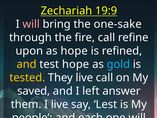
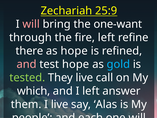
19:9: 19:9 -> 25:9 (106, 11)
one-sake: one-sake -> one-want (118, 24)
fire call: call -> left (106, 37)
upon: upon -> there (29, 51)
and colour: yellow -> pink (27, 64)
tested colour: yellow -> light green (27, 77)
saved: saved -> which (34, 91)
Lest: Lest -> Alas (105, 104)
